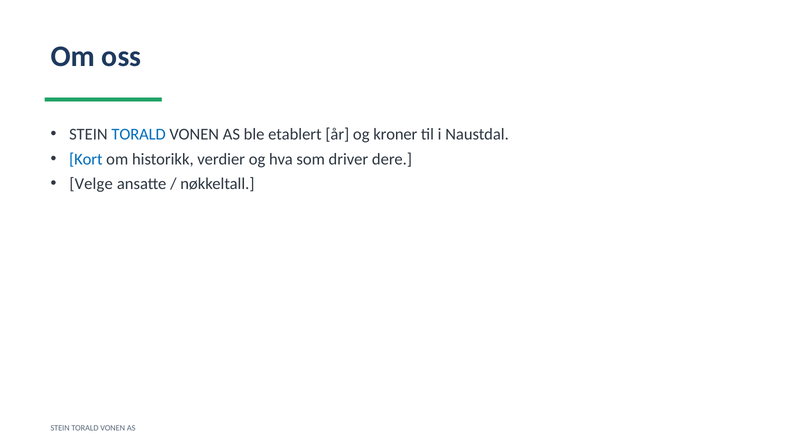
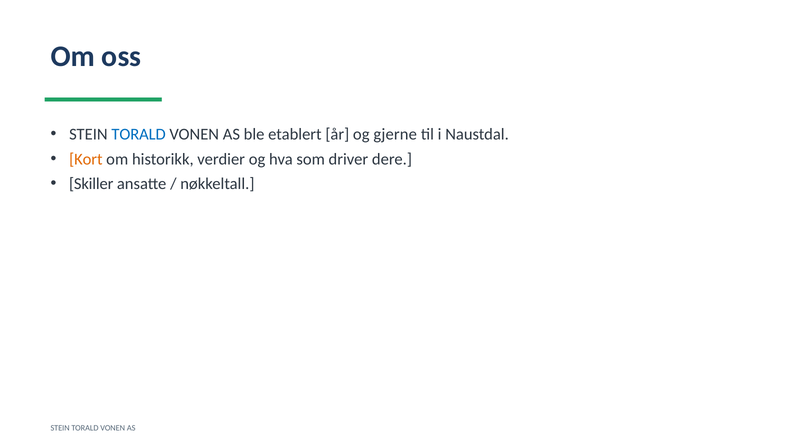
kroner: kroner -> gjerne (395, 134)
Kort colour: blue -> orange (86, 159)
Velge: Velge -> Skiller (91, 184)
